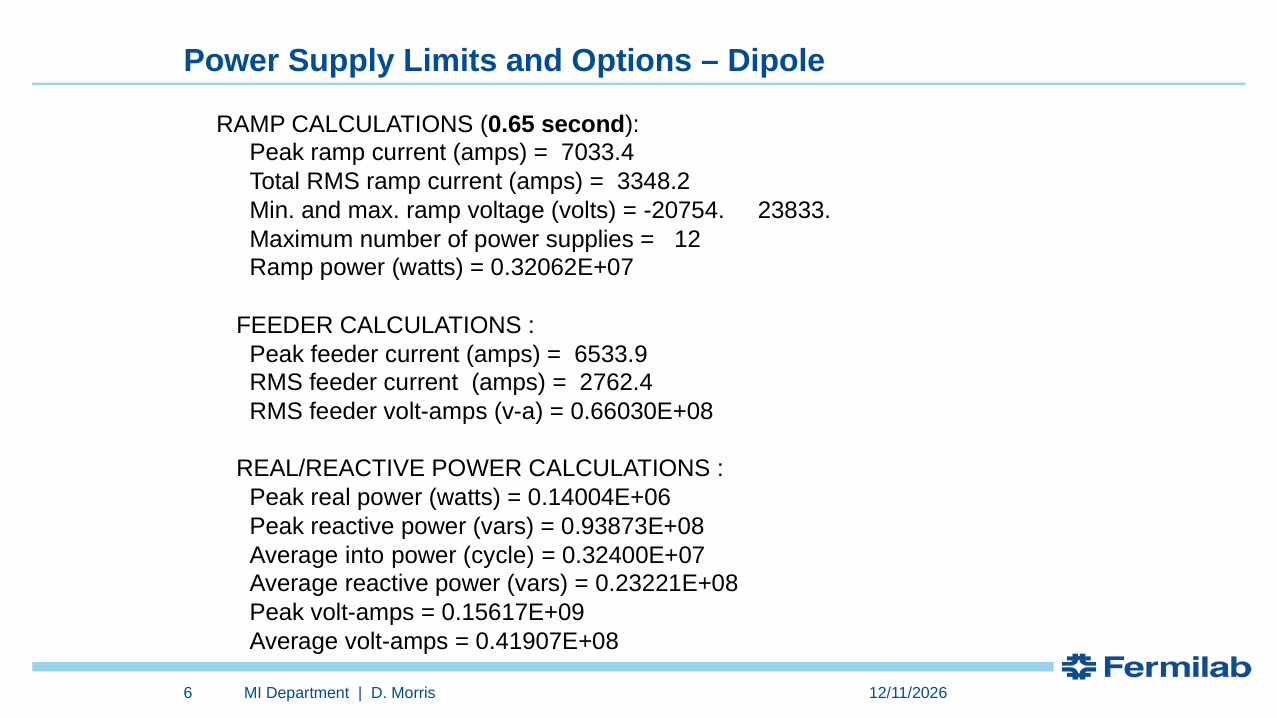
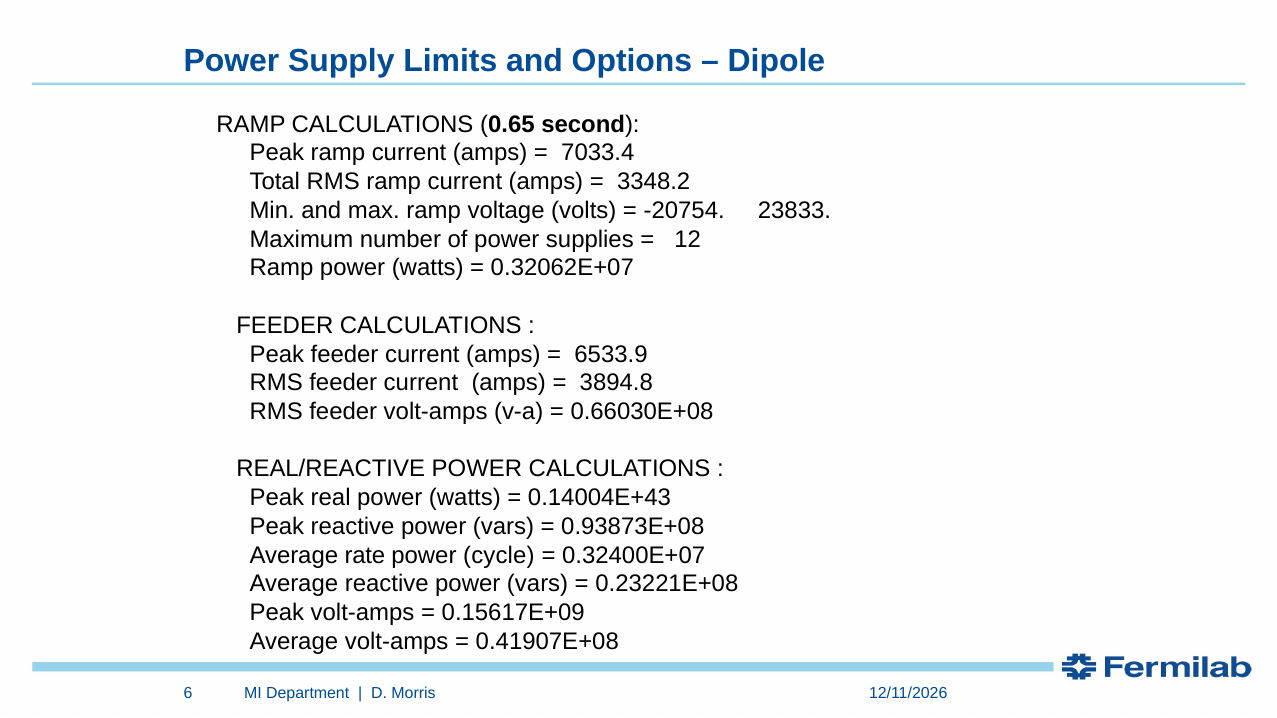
2762.4: 2762.4 -> 3894.8 (616, 383)
0.14004E+06: 0.14004E+06 -> 0.14004E+43 (599, 498)
into: into -> rate (365, 555)
